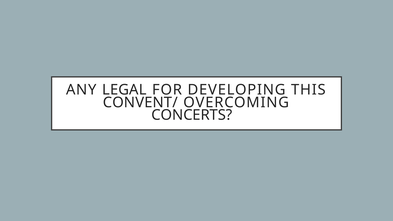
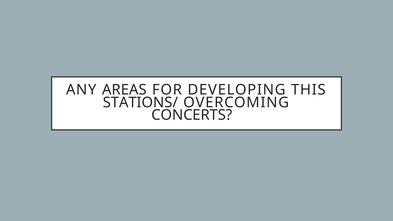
LEGAL: LEGAL -> AREAS (124, 90)
CONVENT/: CONVENT/ -> STATIONS/ (140, 102)
